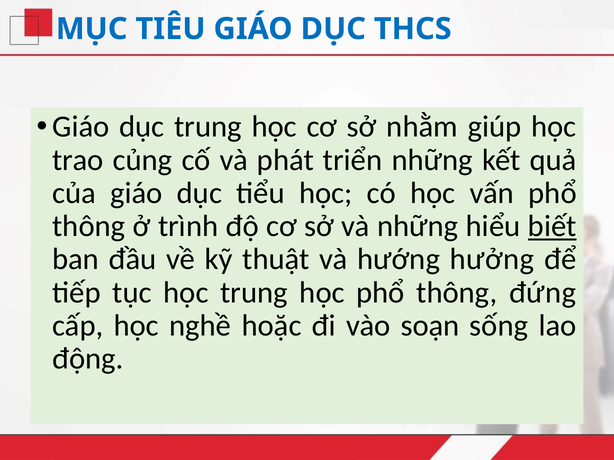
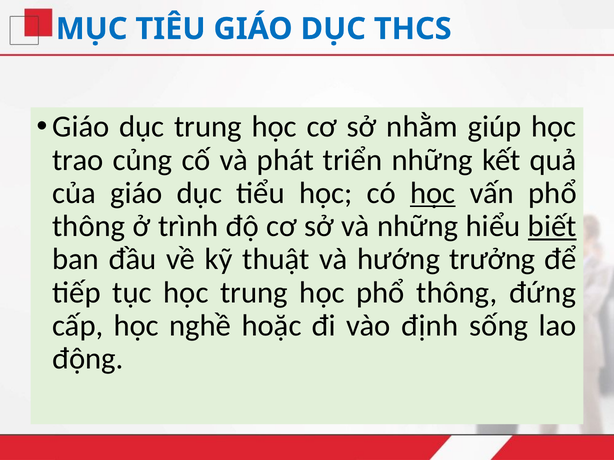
học underline: none -> present (433, 193)
hưởng: hưởng -> trưởng (492, 260)
soạn: soạn -> định (430, 326)
